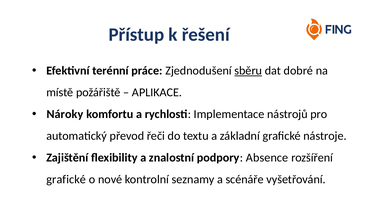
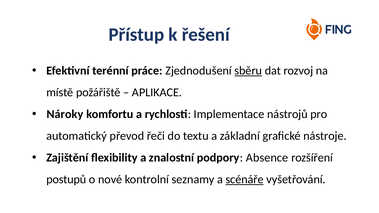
dobré: dobré -> rozvoj (298, 71)
grafické: grafické -> postupů (66, 180)
scénáře underline: none -> present (245, 180)
